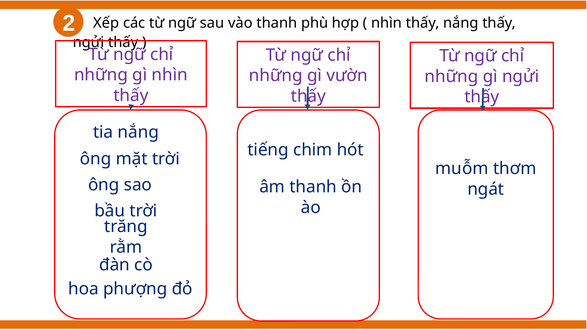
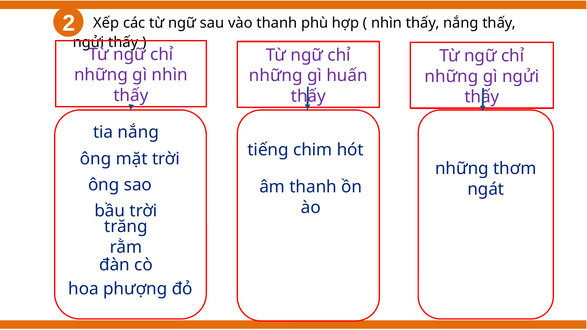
vườn: vườn -> huấn (347, 76)
muỗm: muỗm -> những (462, 169)
